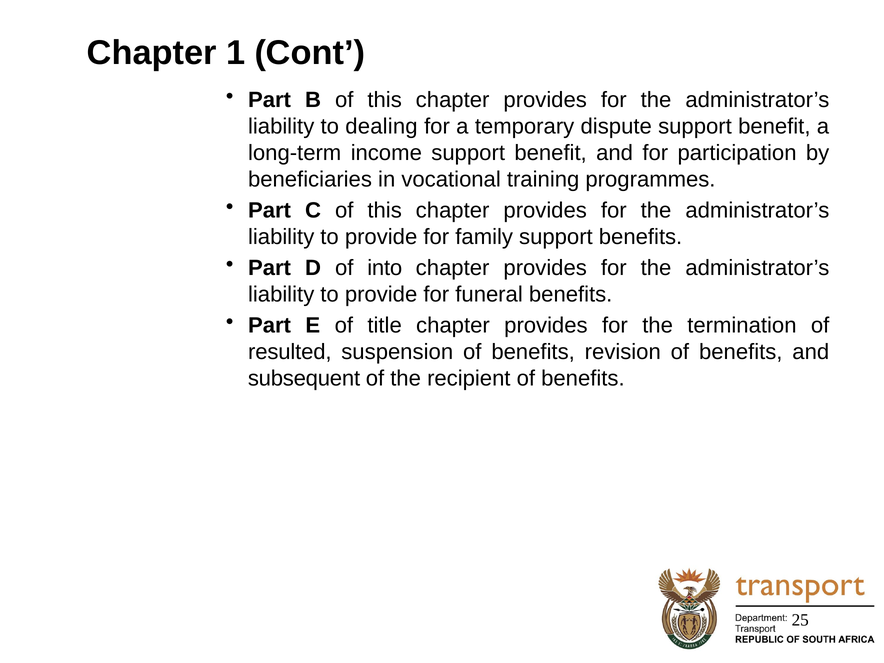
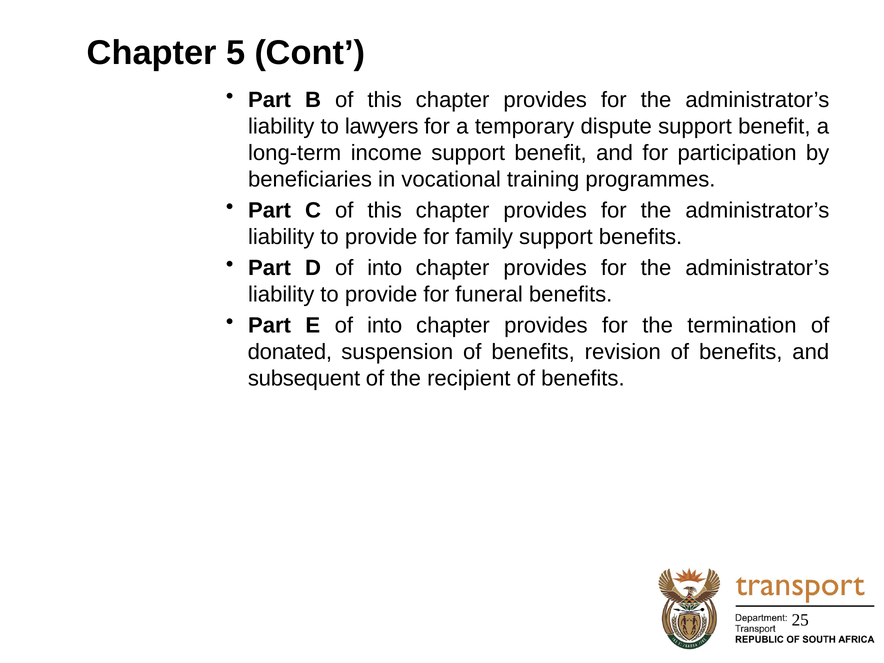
1: 1 -> 5 (236, 53)
dealing: dealing -> lawyers (382, 127)
E of title: title -> into (385, 326)
resulted: resulted -> donated (290, 352)
